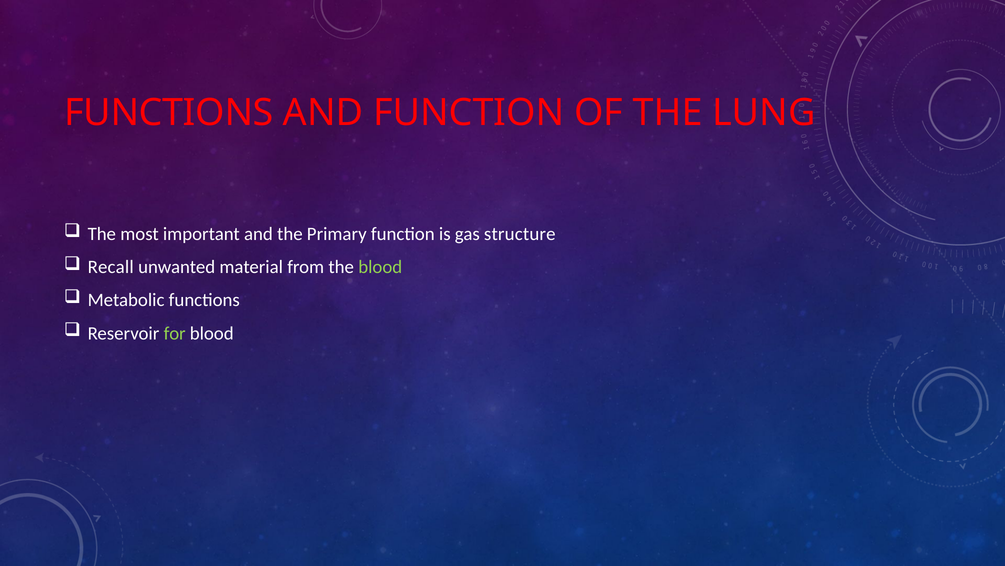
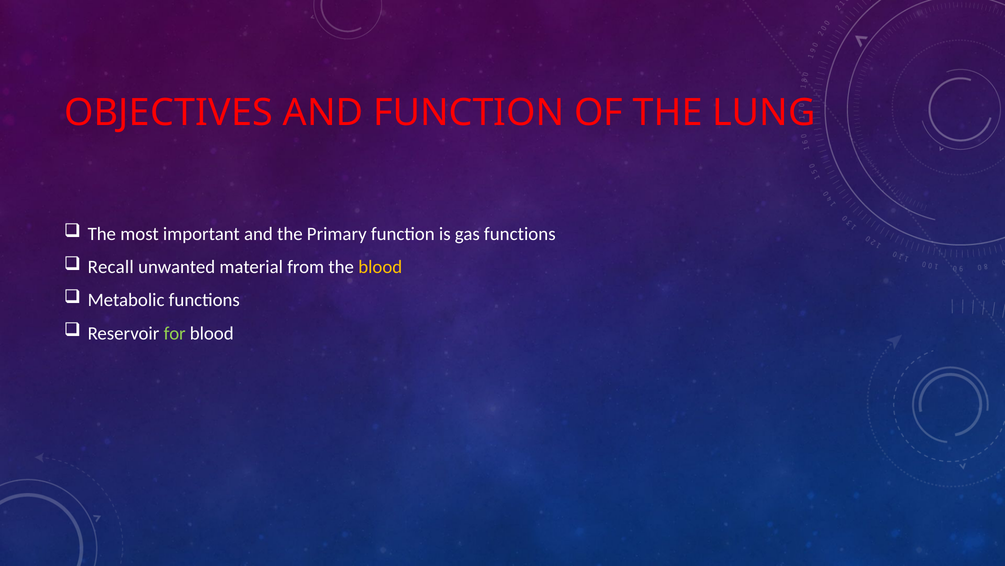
FUNCTIONS: FUNCTIONS -> OBJECTIVES (169, 113)
gas structure: structure -> functions (520, 234)
blood colour: light green -> yellow (380, 267)
